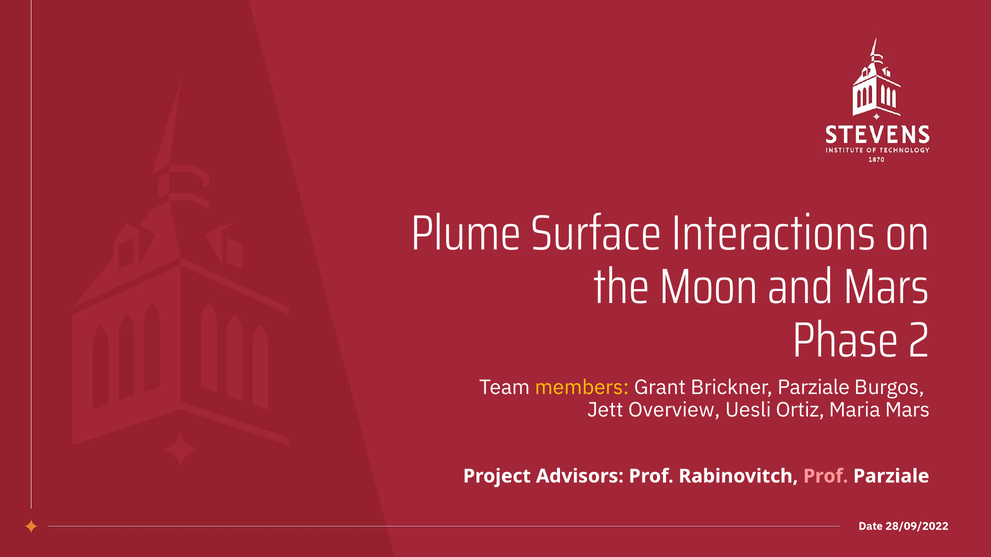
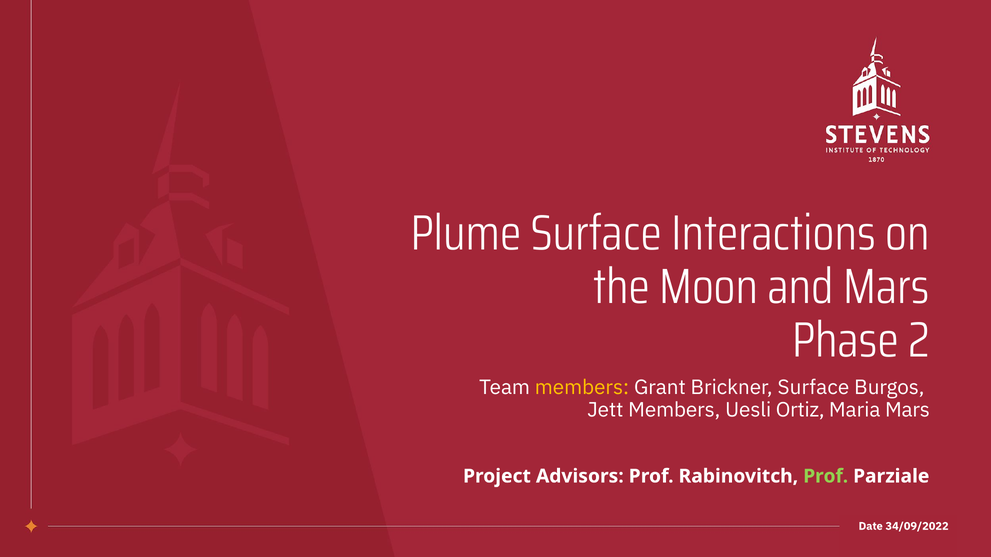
Brickner Parziale: Parziale -> Surface (813, 388)
Jett Overview: Overview -> Members (674, 410)
Prof colour: pink -> light green (826, 477)
28/09/2022: 28/09/2022 -> 34/09/2022 (917, 527)
